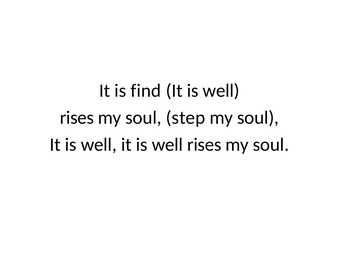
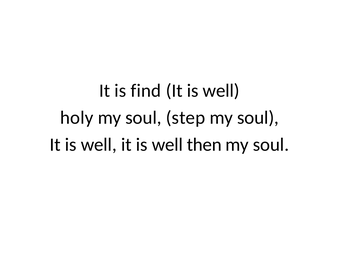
rises: rises -> holy (77, 118)
rises: rises -> then (204, 145)
